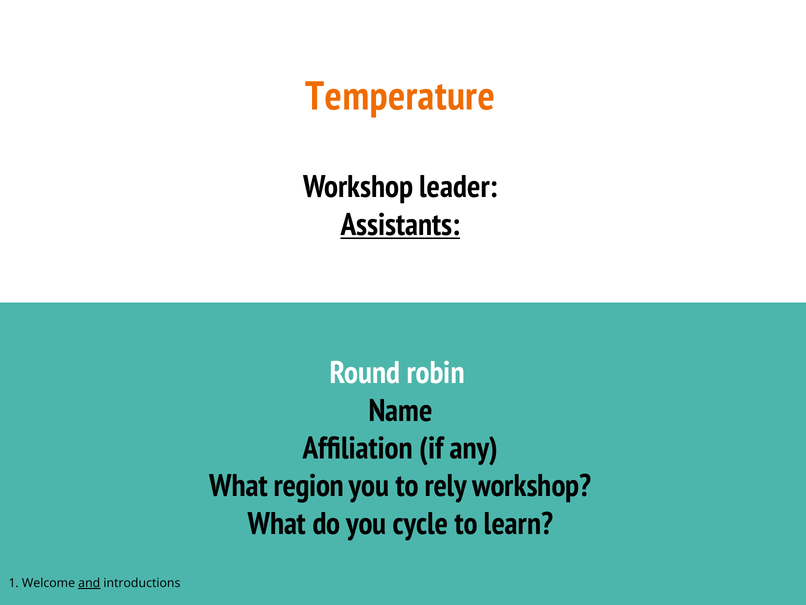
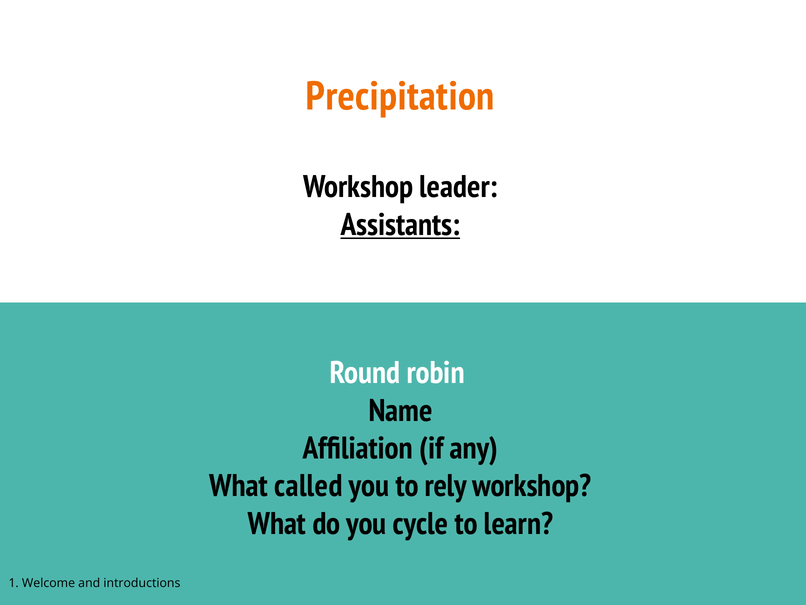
Temperature: Temperature -> Precipitation (400, 96)
region: region -> called (309, 486)
and underline: present -> none (89, 583)
